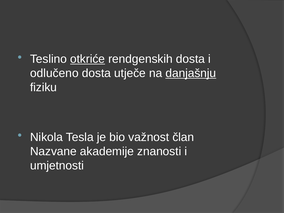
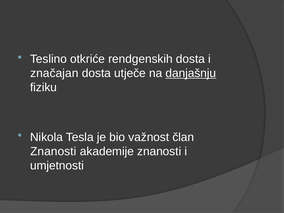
otkriće underline: present -> none (88, 59)
odlučeno: odlučeno -> značajan (54, 73)
Nazvane: Nazvane -> Znanosti (53, 151)
